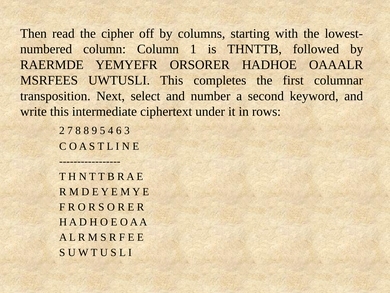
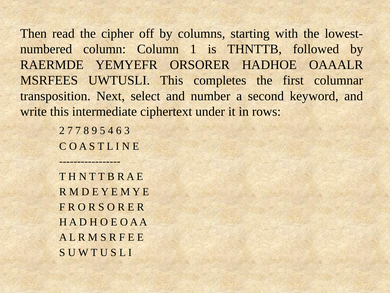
7 8: 8 -> 7 (78, 130)
